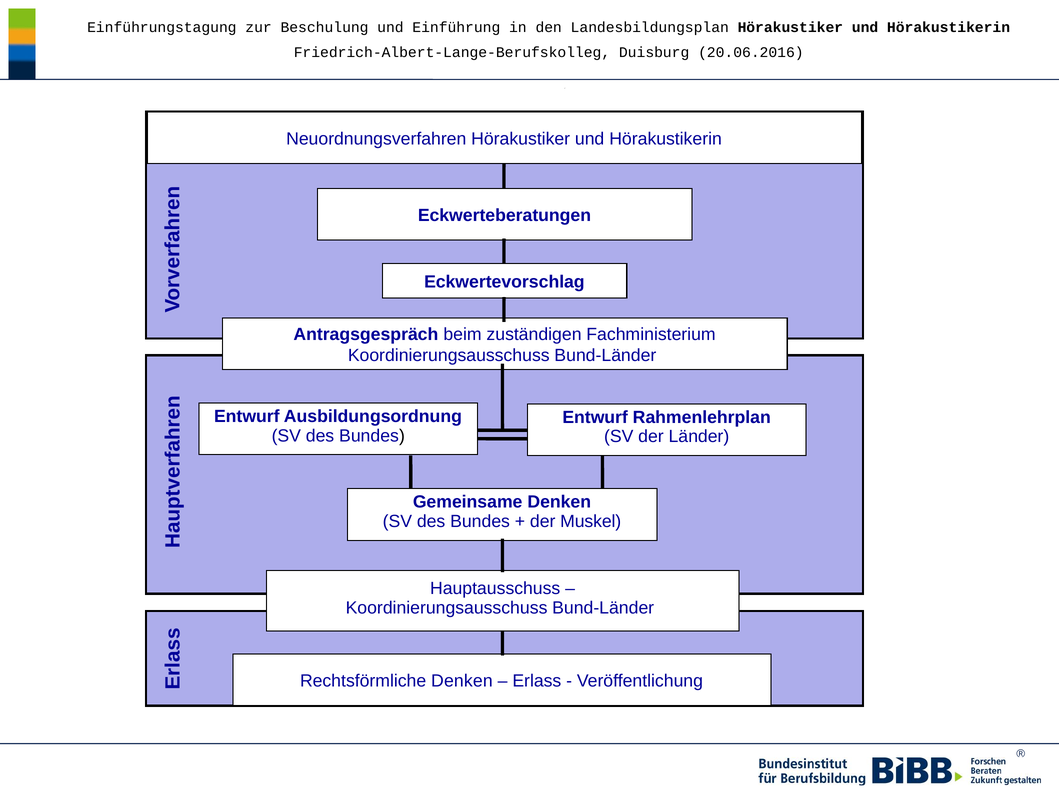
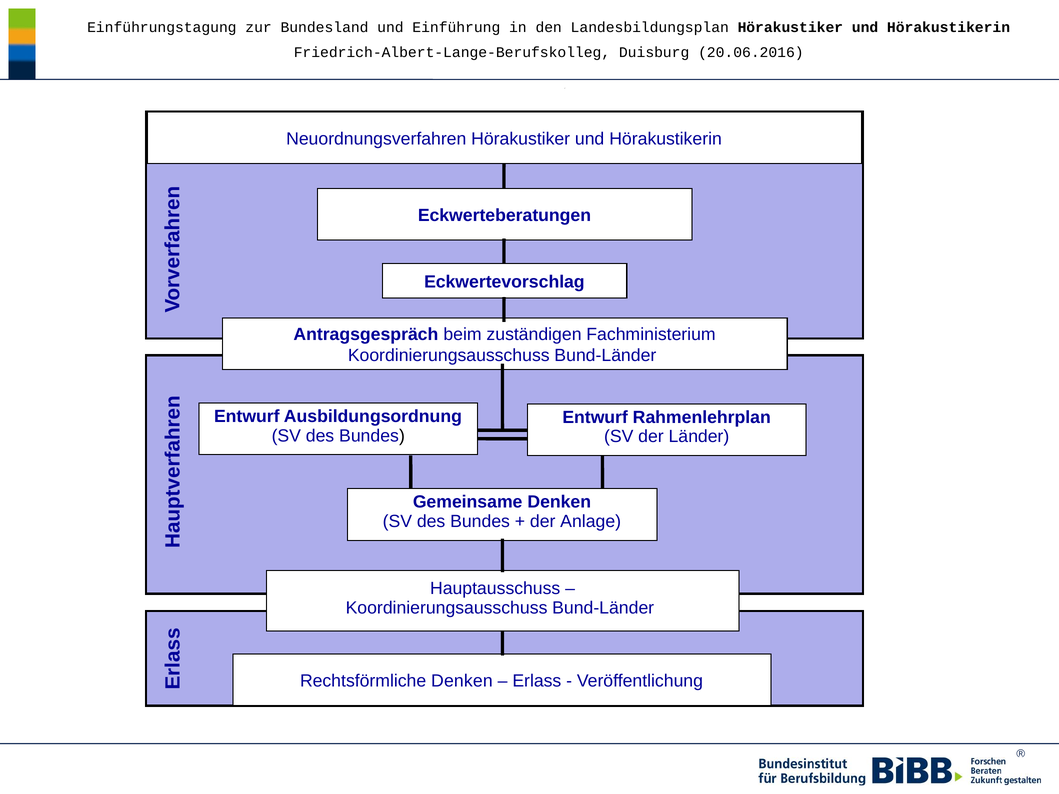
Beschulung: Beschulung -> Bundesland (325, 27)
Muskel: Muskel -> Anlage (591, 522)
